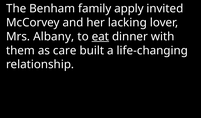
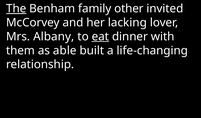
The underline: none -> present (16, 9)
apply: apply -> other (129, 9)
care: care -> able (65, 50)
